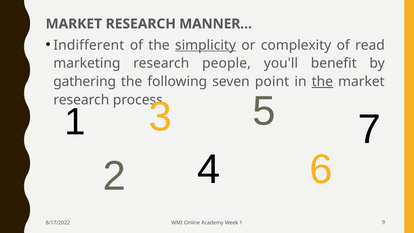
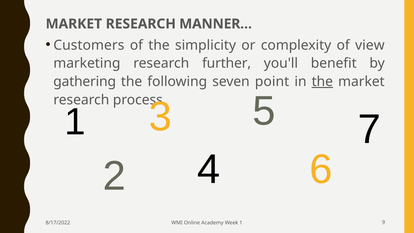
Indifferent: Indifferent -> Customers (89, 45)
simplicity underline: present -> none (206, 45)
read: read -> view (370, 45)
people: people -> further (227, 63)
